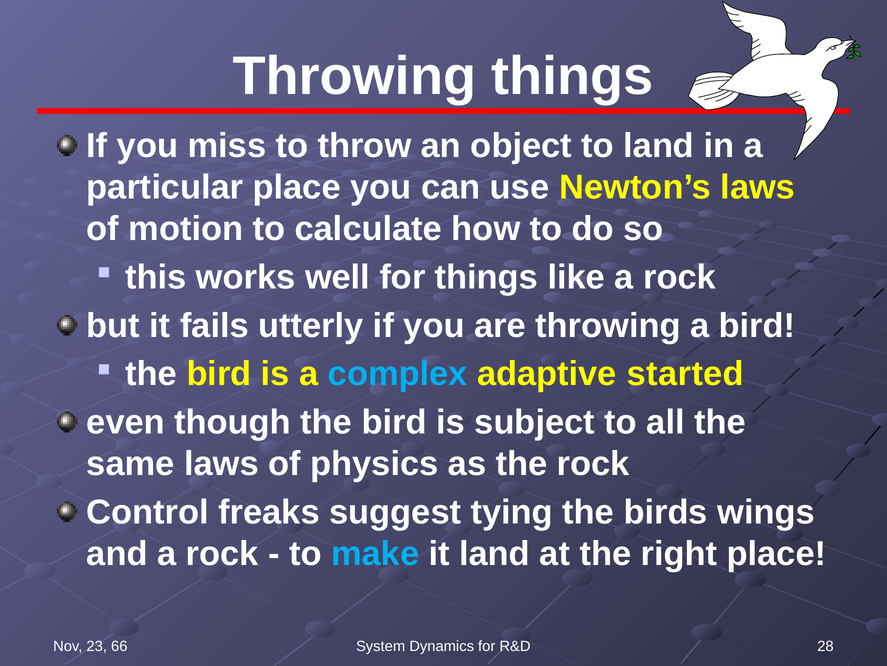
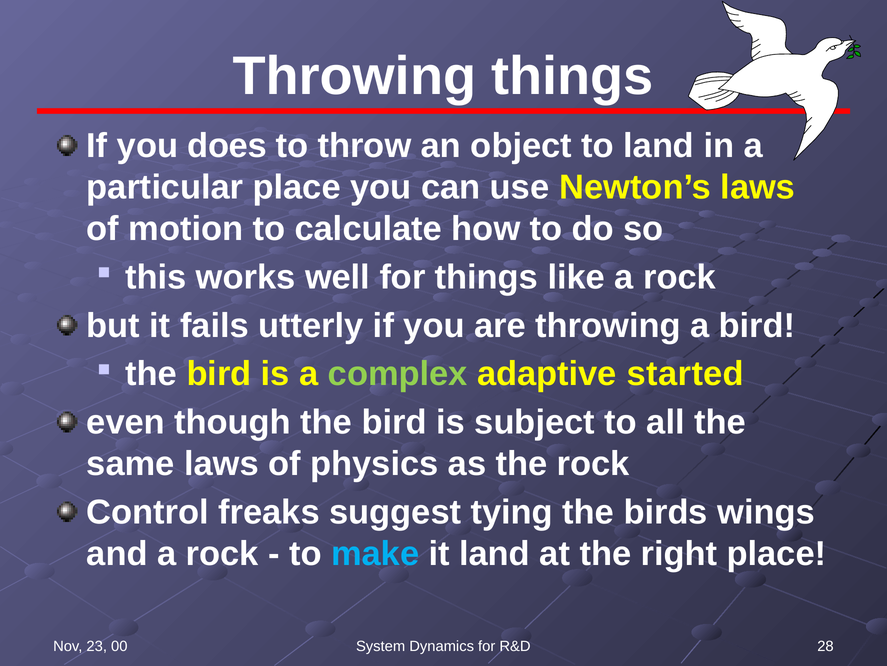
miss: miss -> does (227, 146)
complex colour: light blue -> light green (398, 374)
66: 66 -> 00 (119, 646)
